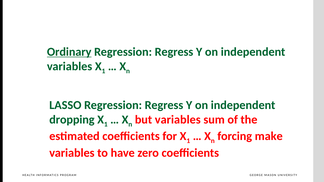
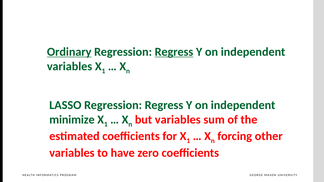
Regress underline: none -> present (174, 52)
dropping: dropping -> minimize (72, 120)
make: make -> other (269, 136)
